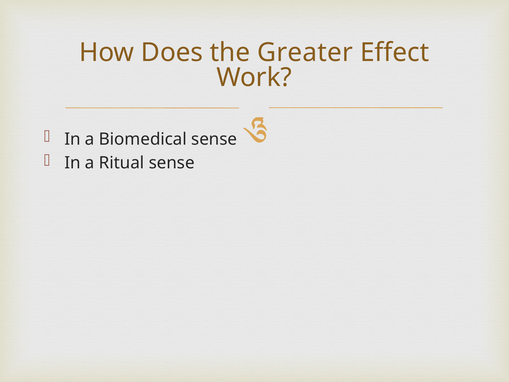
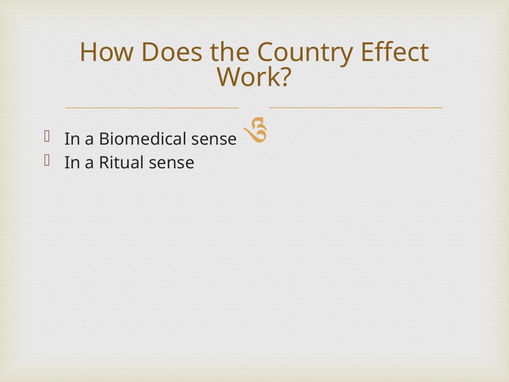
Greater: Greater -> Country (305, 52)
